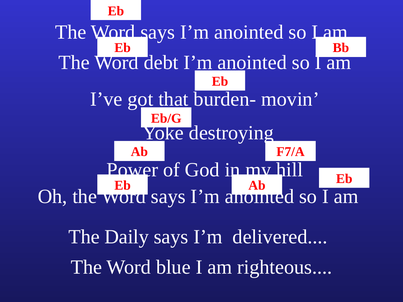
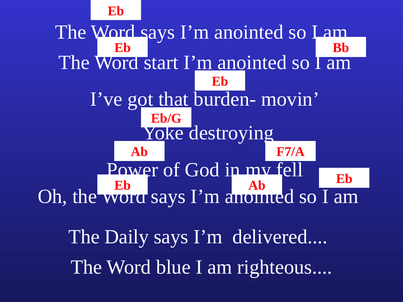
debt: debt -> start (161, 62)
hill: hill -> fell (290, 170)
